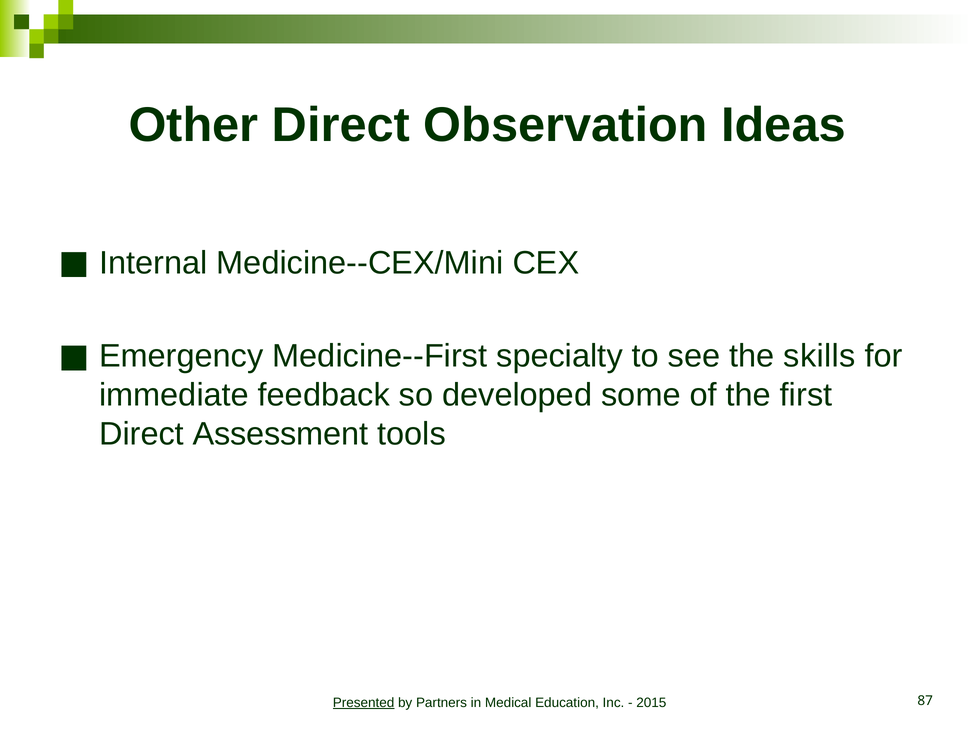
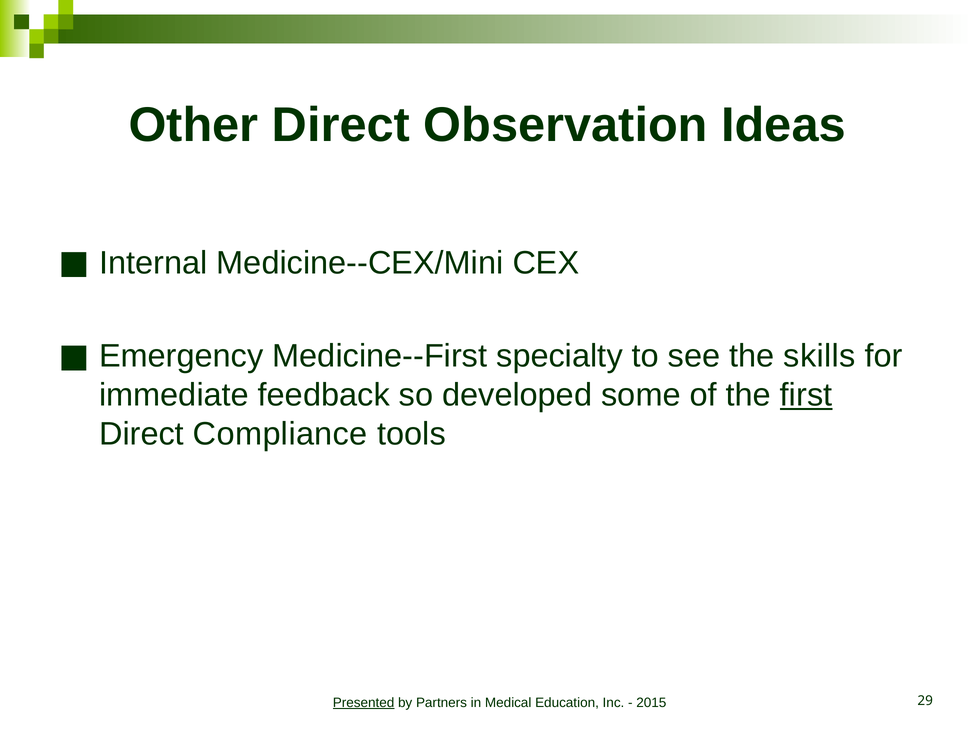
first underline: none -> present (806, 395)
Assessment: Assessment -> Compliance (280, 434)
87: 87 -> 29 (925, 701)
